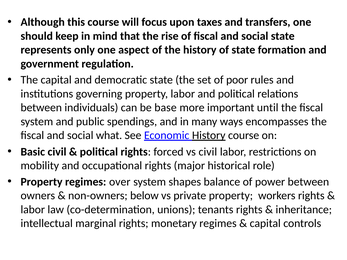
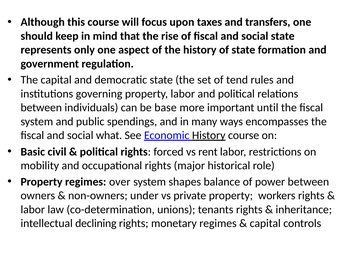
poor: poor -> tend (237, 80)
vs civil: civil -> rent (208, 152)
below: below -> under (144, 196)
marginal: marginal -> declining (96, 224)
